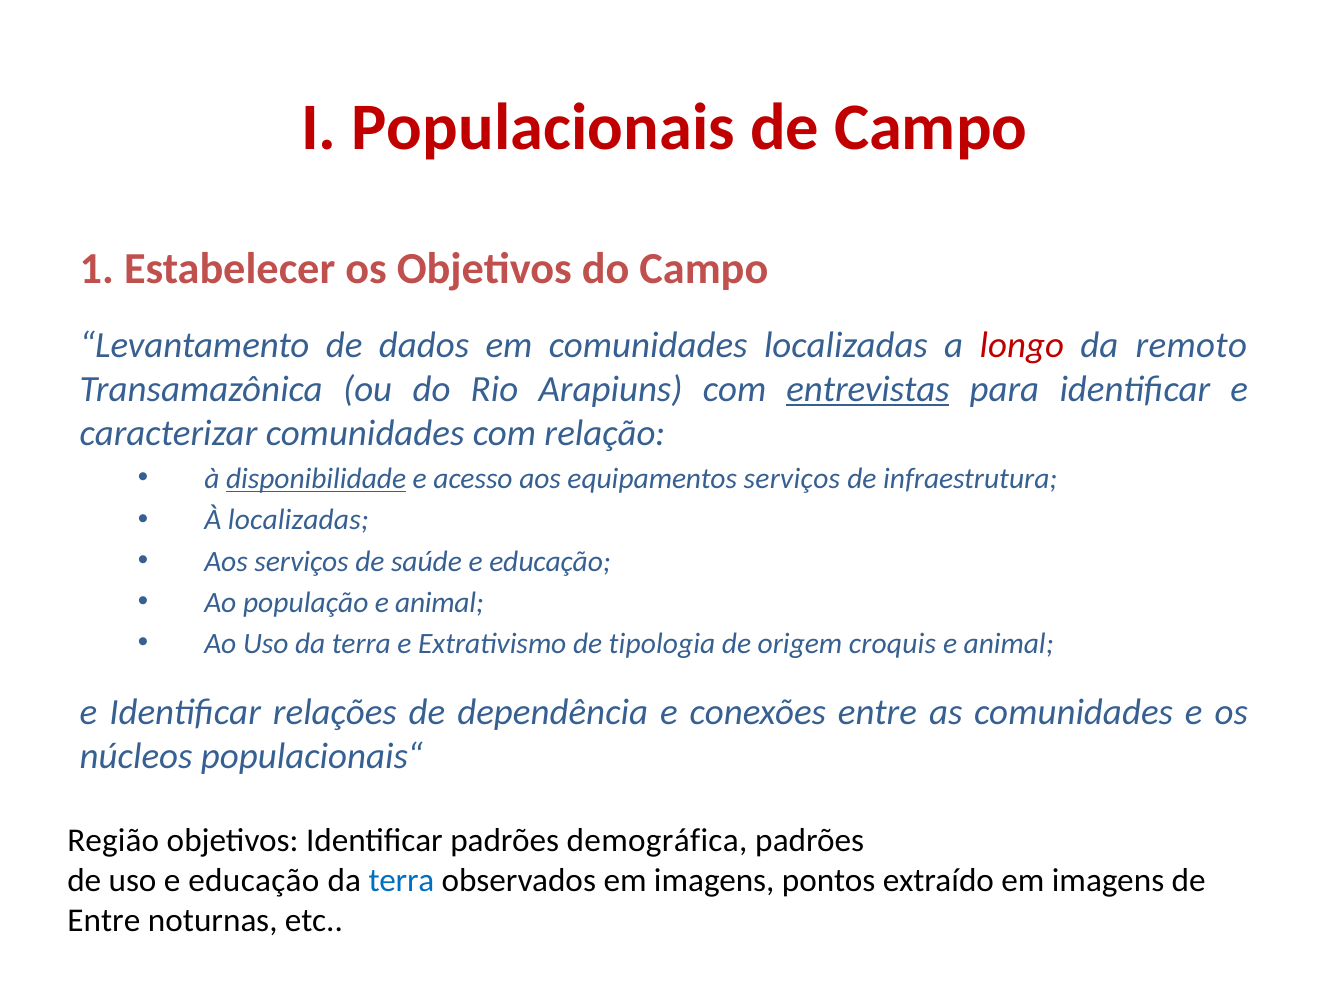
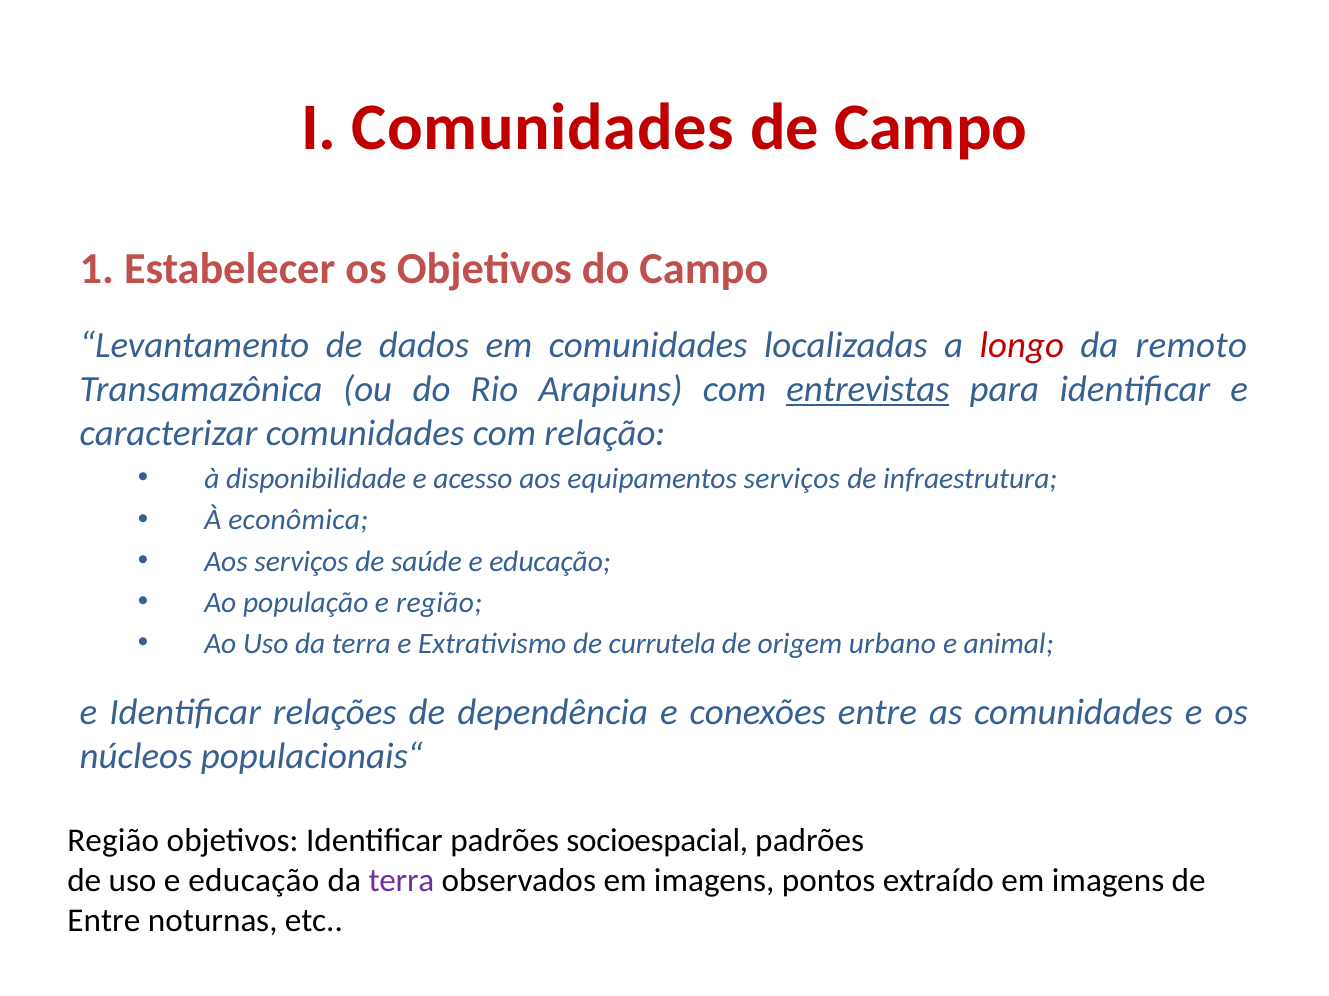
I Populacionais: Populacionais -> Comunidades (543, 128)
disponibilidade underline: present -> none (316, 479)
À localizadas: localizadas -> econômica (298, 521)
animal: animal -> região (439, 603)
tipologia: tipologia -> currutela (662, 644)
croquis: croquis -> urbano (892, 644)
demográfica: demográfica -> socioespacial (657, 841)
terra colour: blue -> purple (401, 881)
